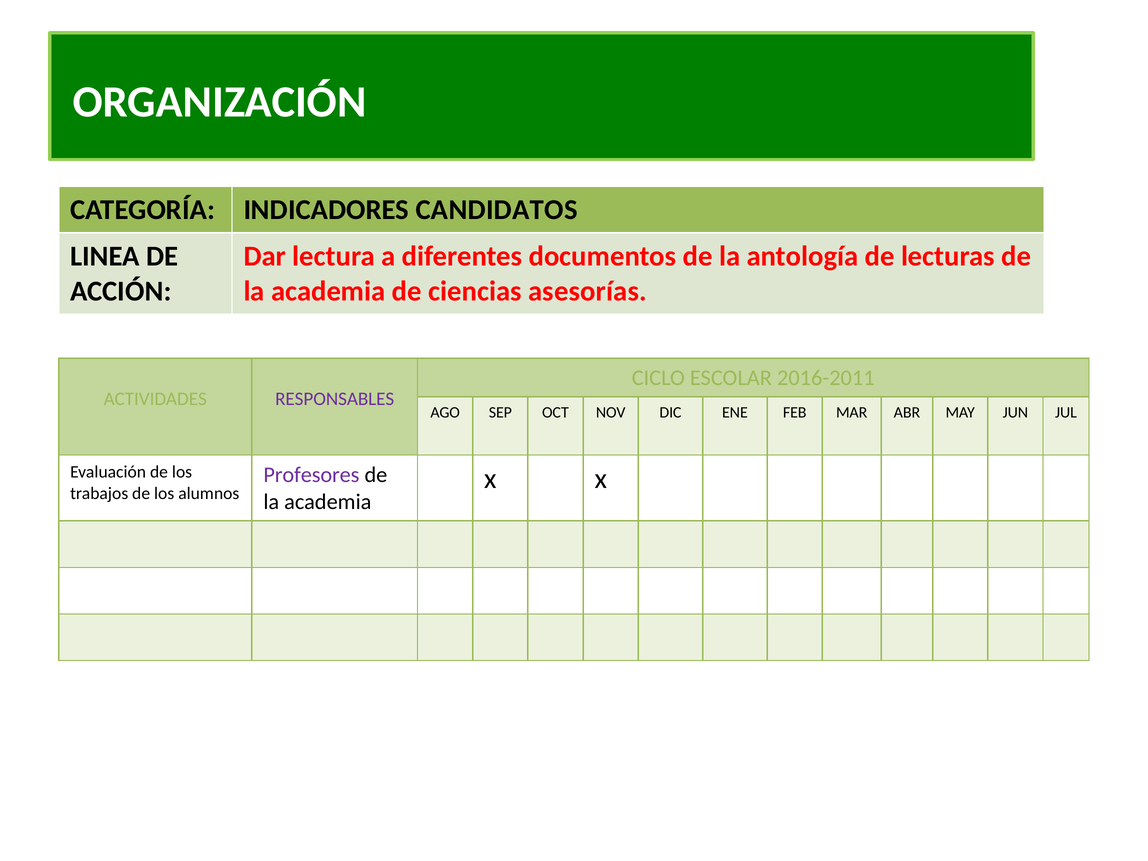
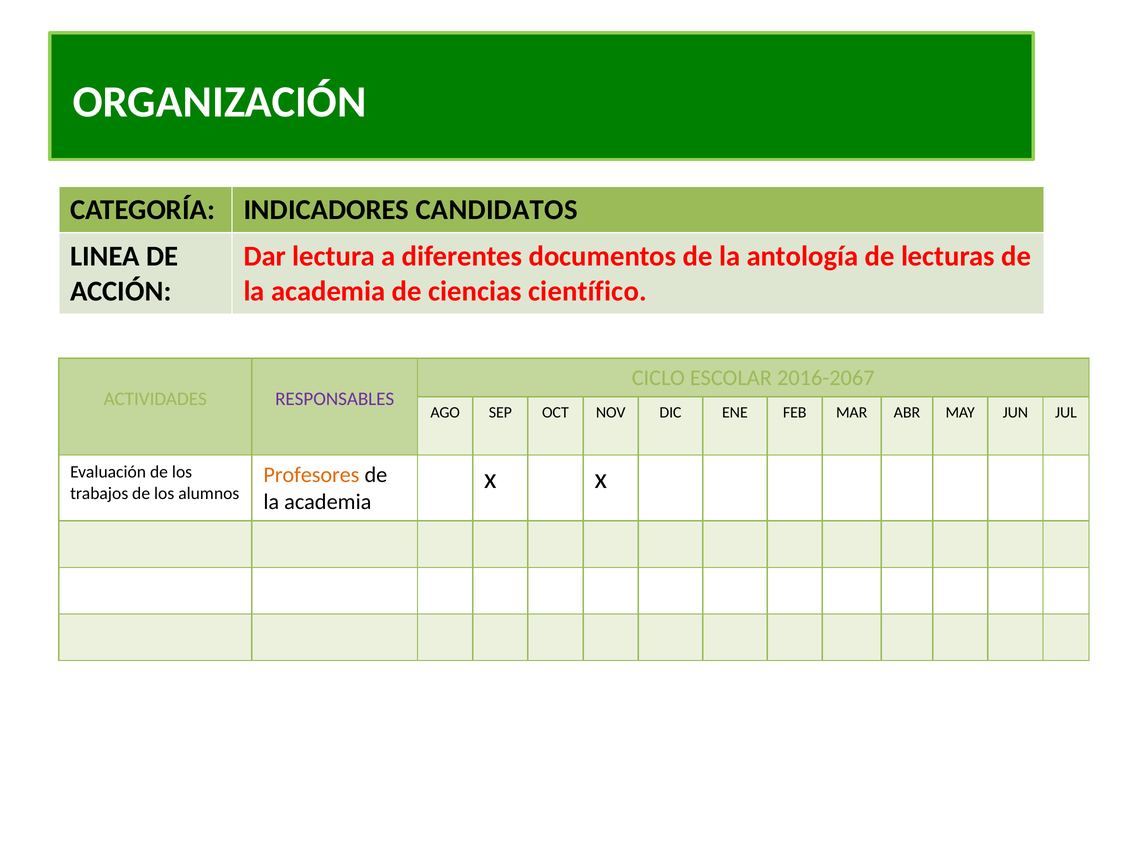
asesorías: asesorías -> científico (588, 291)
2016-2011: 2016-2011 -> 2016-2067 (826, 378)
Profesores colour: purple -> orange (311, 475)
